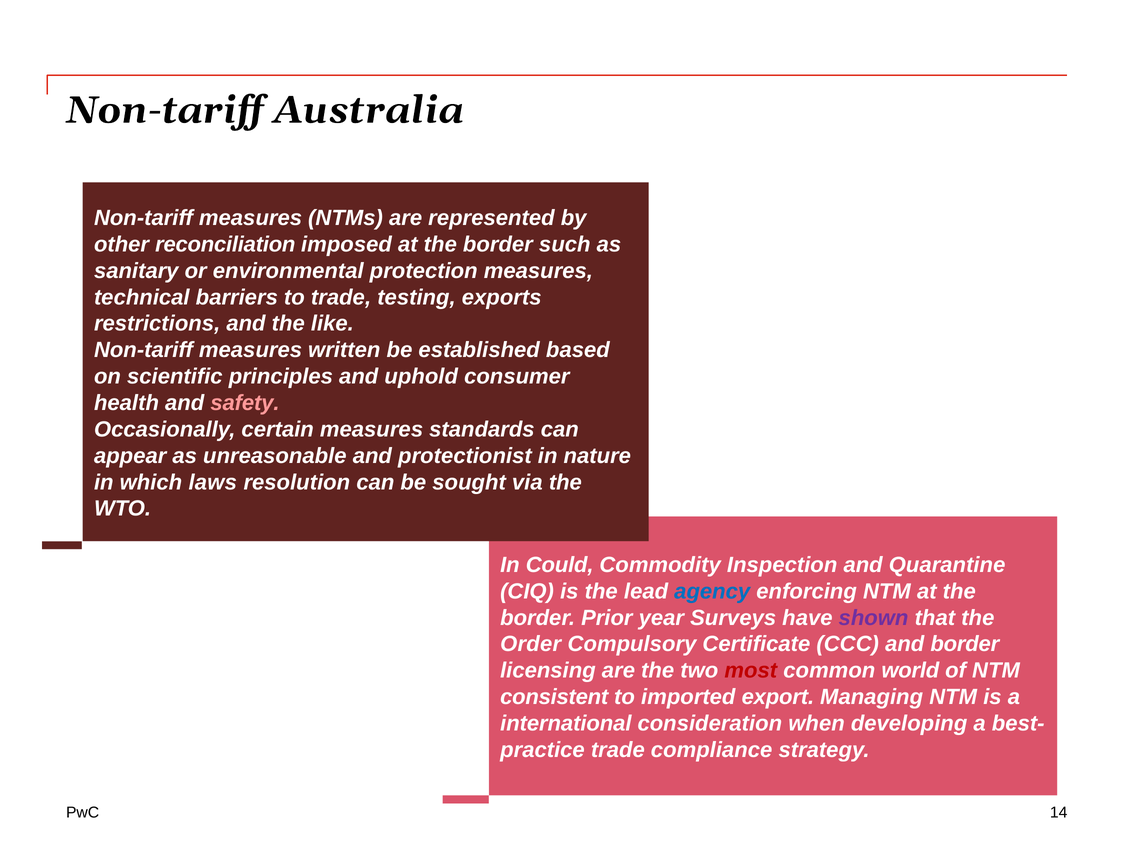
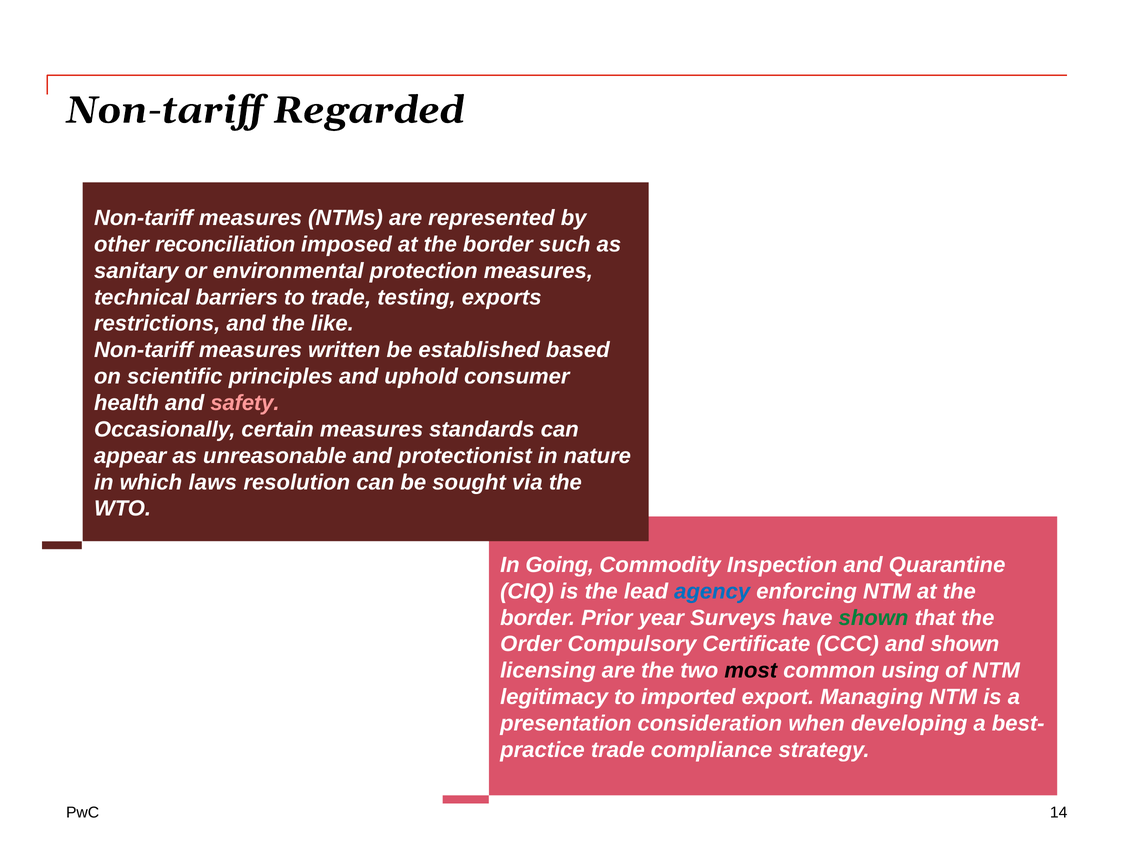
Australia: Australia -> Regarded (369, 110)
Could: Could -> Going (560, 565)
shown colour: purple -> green (874, 618)
and border: border -> shown (965, 645)
most colour: red -> black (751, 671)
world: world -> using (910, 671)
consistent: consistent -> legitimacy (554, 698)
international: international -> presentation (566, 724)
